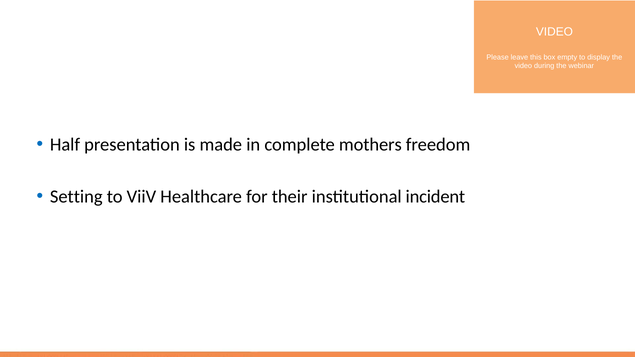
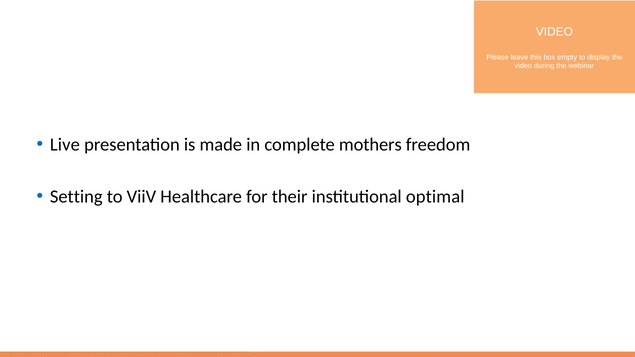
Half: Half -> Live (65, 145)
incident: incident -> optimal (435, 197)
